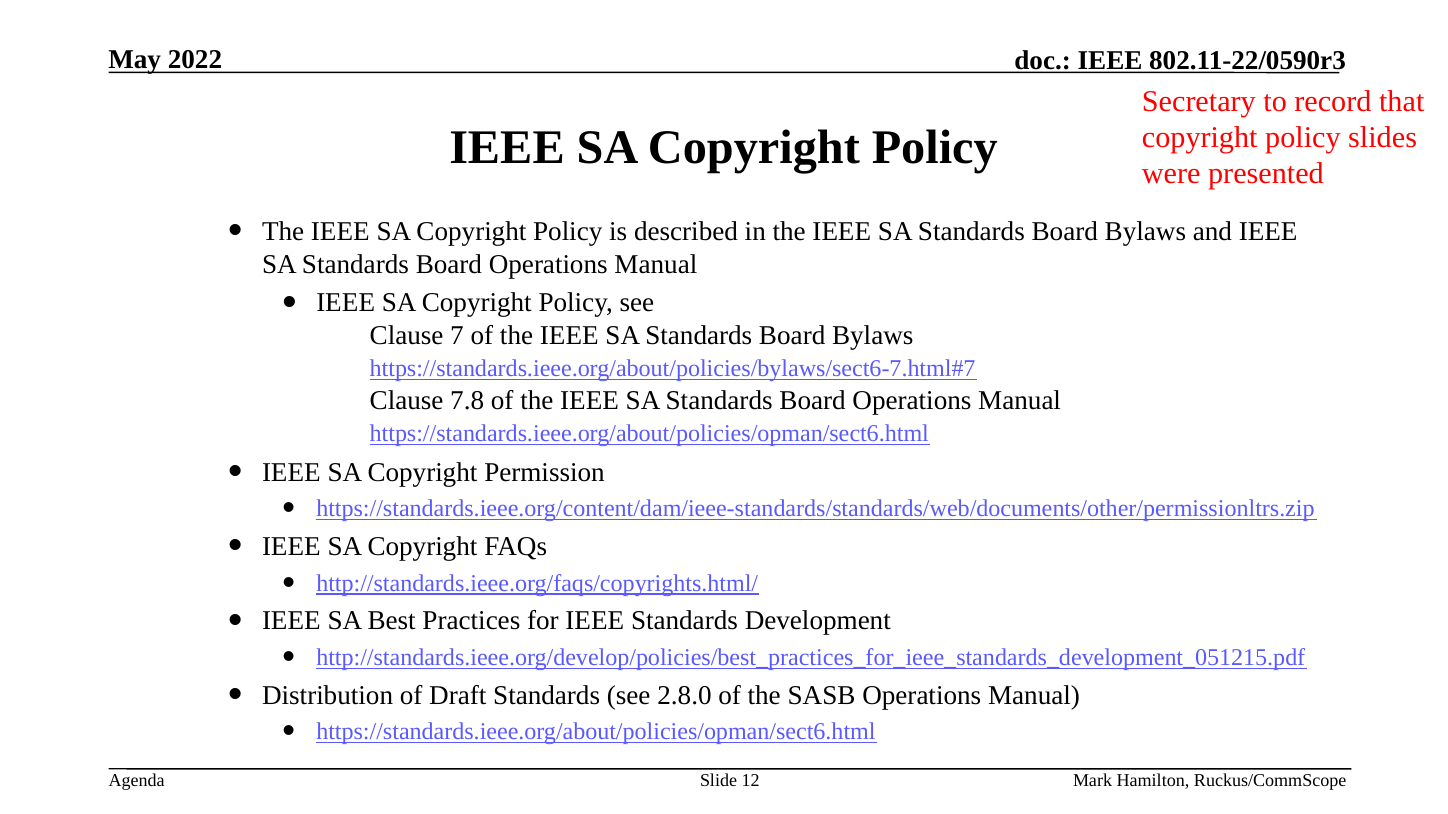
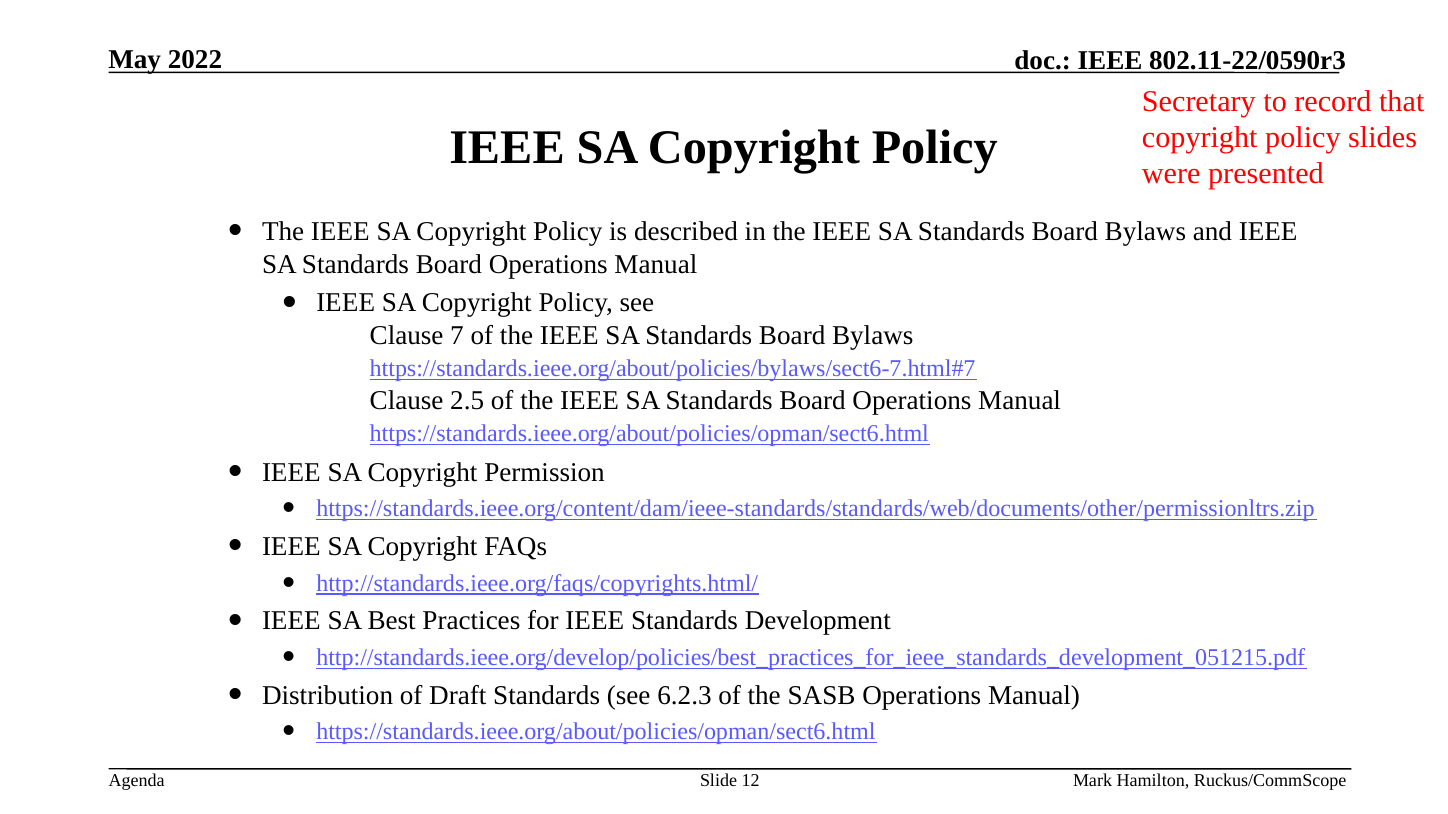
7.8: 7.8 -> 2.5 (467, 401)
2.8.0: 2.8.0 -> 6.2.3 (685, 696)
